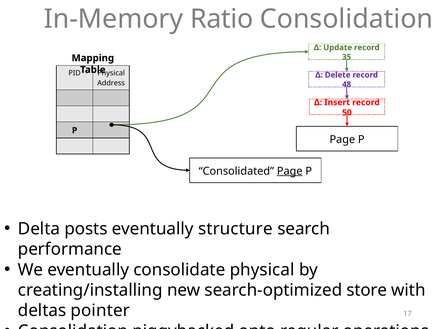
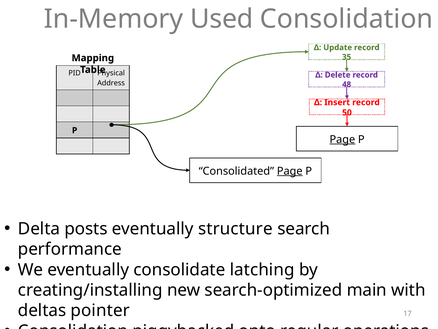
Ratio: Ratio -> Used (222, 19)
Page underline: none -> present (342, 139)
consolidate physical: physical -> latching (262, 269)
store: store -> main (367, 290)
